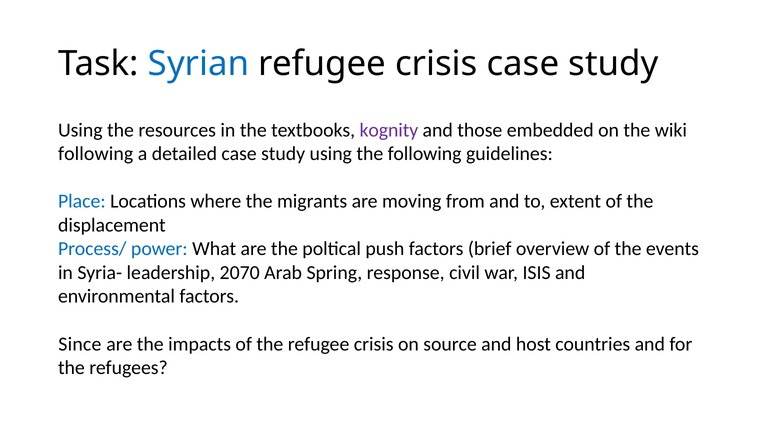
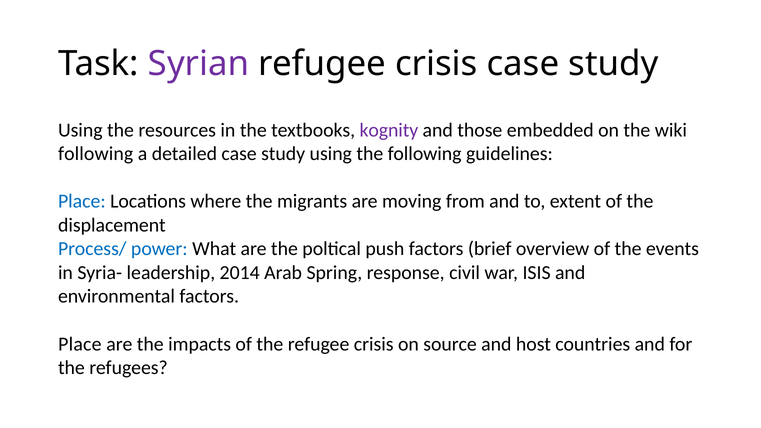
Syrian colour: blue -> purple (199, 64)
2070: 2070 -> 2014 (240, 273)
Since: Since -> Place (80, 344)
